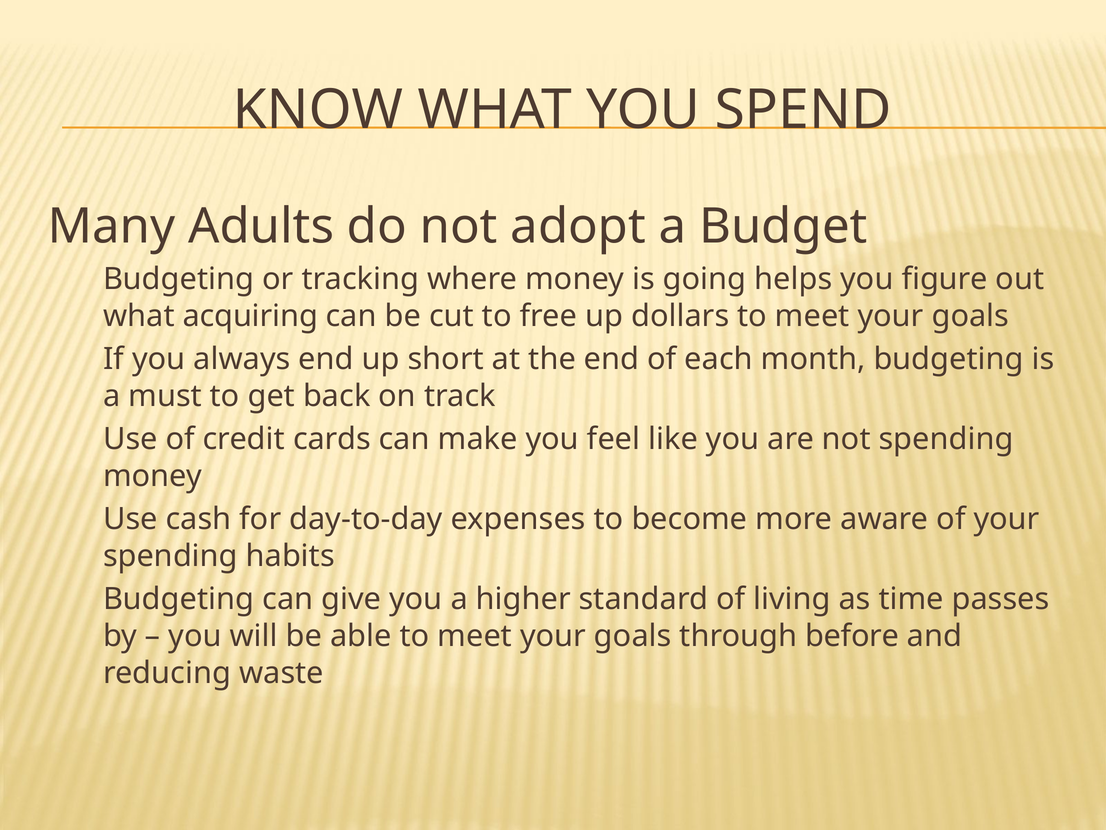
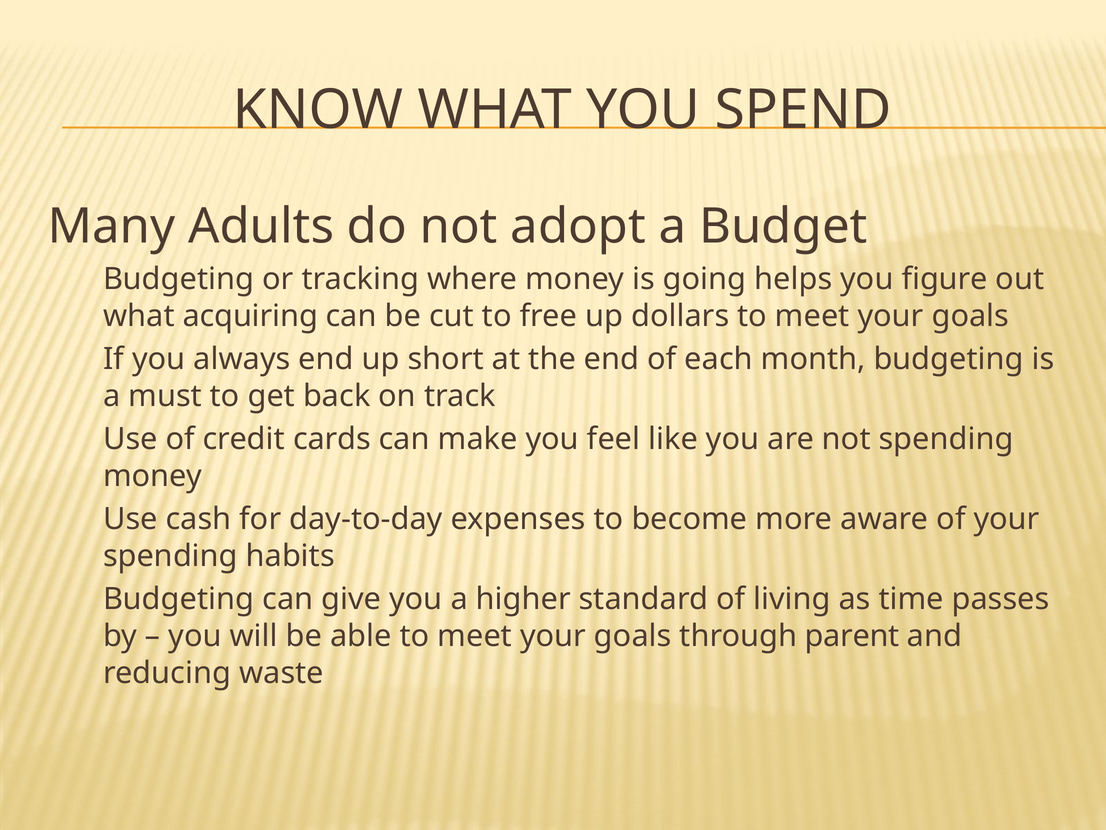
before: before -> parent (852, 636)
